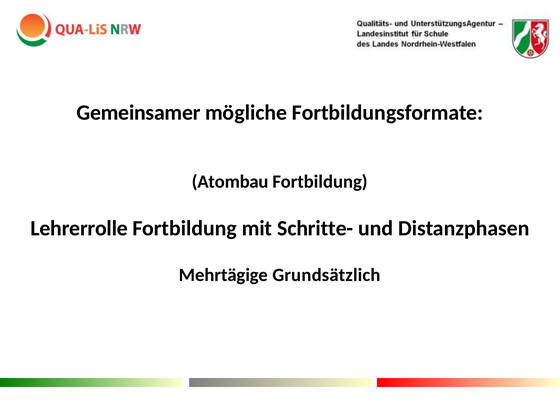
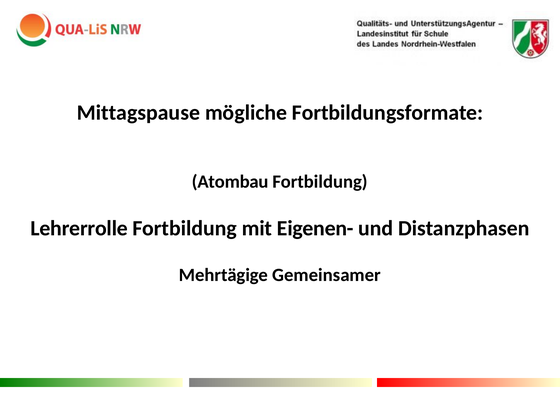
Gemeinsamer: Gemeinsamer -> Mittagspause (138, 113)
Schritte-: Schritte- -> Eigenen- (315, 228)
Grundsätzlich: Grundsätzlich -> Gemeinsamer (327, 275)
